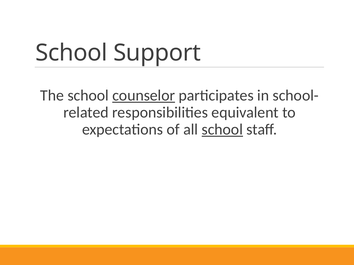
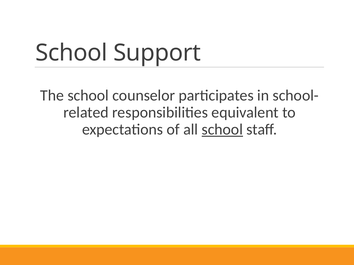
counselor underline: present -> none (144, 96)
